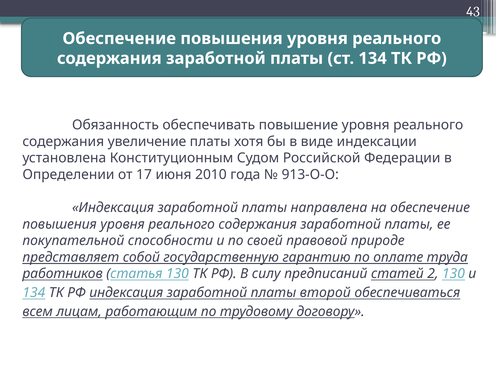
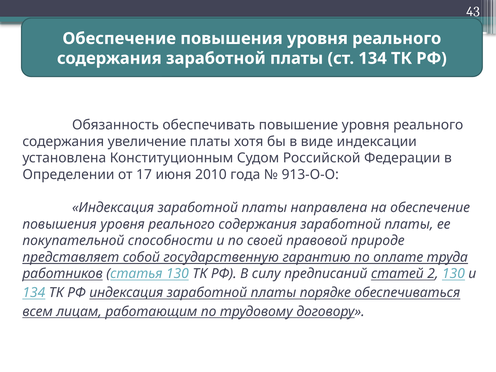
второй: второй -> порядке (325, 293)
